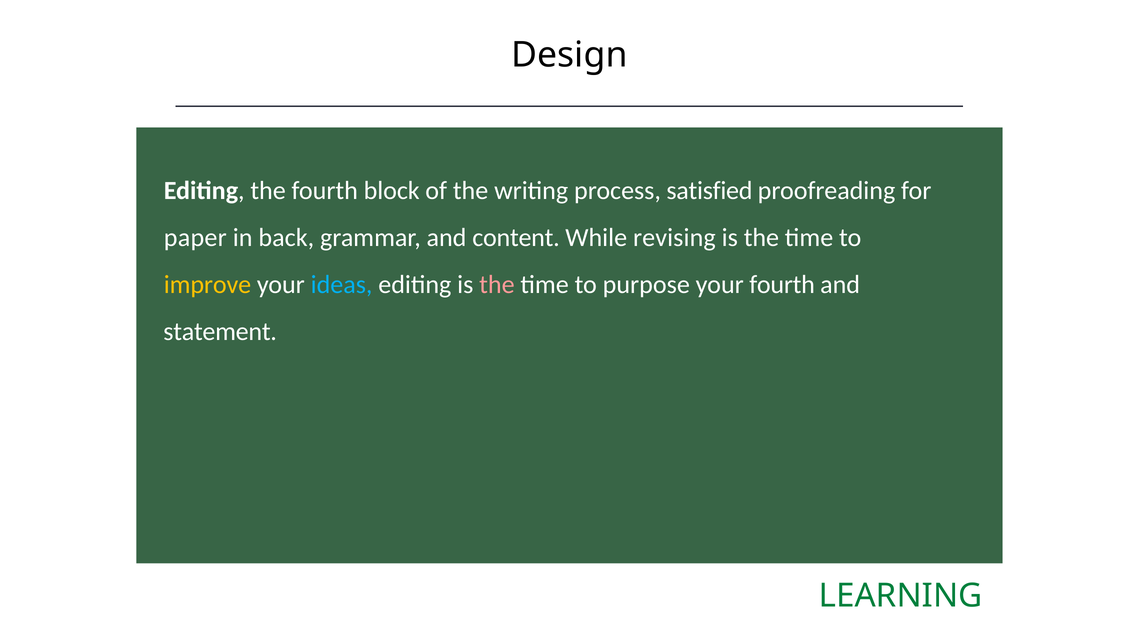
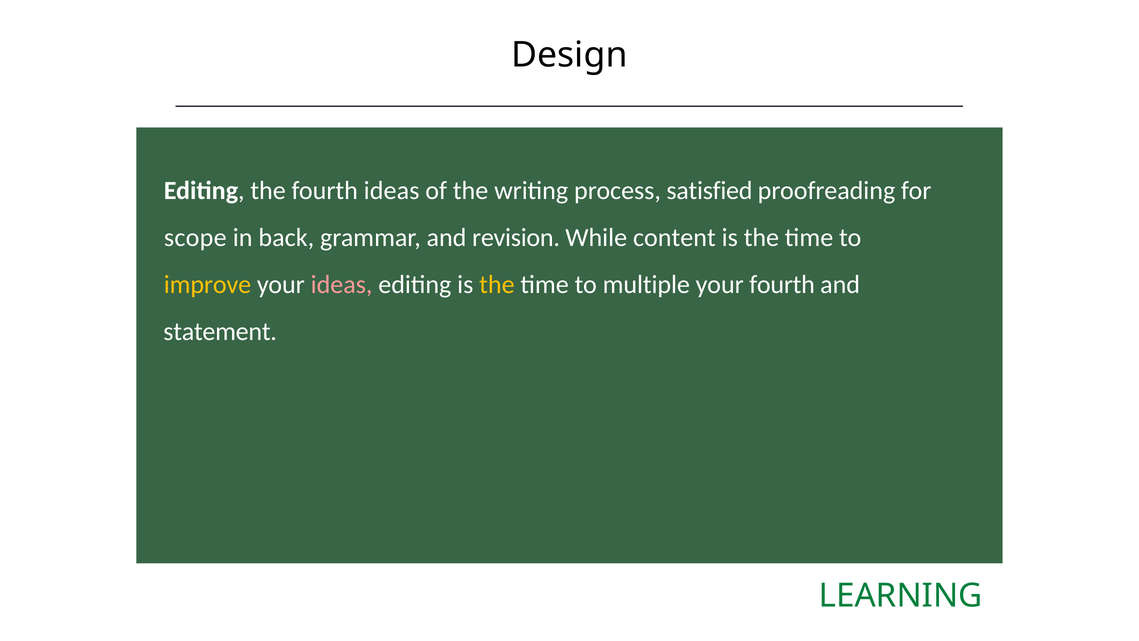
fourth block: block -> ideas (392, 191)
paper: paper -> scope (195, 237)
content: content -> revision (516, 237)
revising: revising -> content (674, 237)
ideas colour: light blue -> pink (342, 284)
the colour: pink -> yellow (497, 284)
purpose: purpose -> multiple (646, 284)
